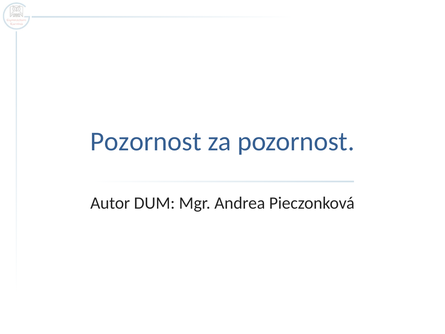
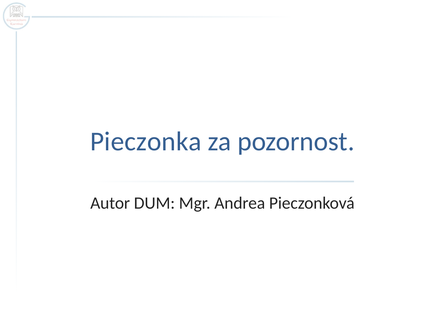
Pozornost: Pozornost -> Pieczonka (146, 141)
